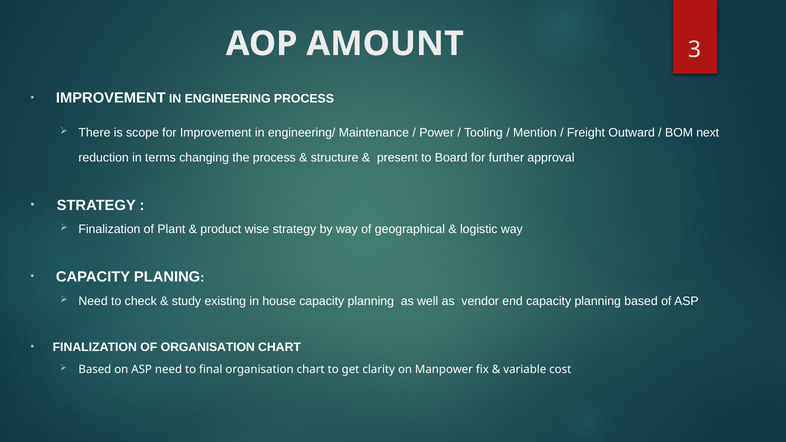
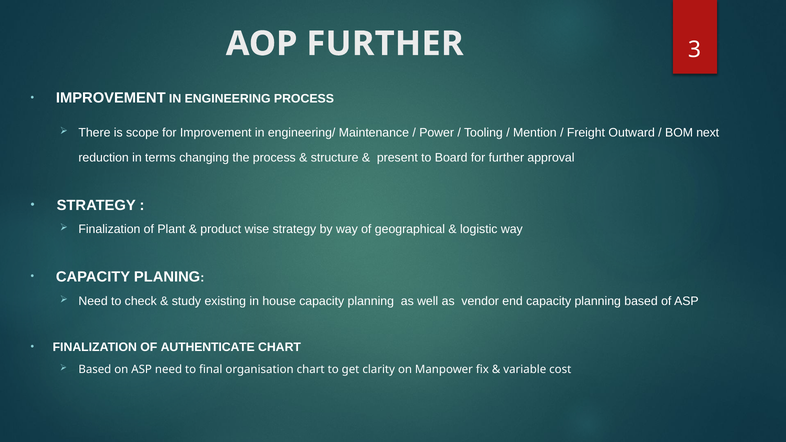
AOP AMOUNT: AMOUNT -> FURTHER (385, 44)
OF ORGANISATION: ORGANISATION -> AUTHENTICATE (208, 347)
